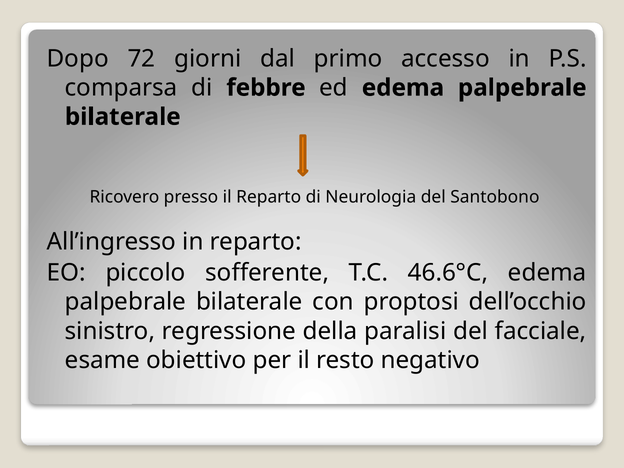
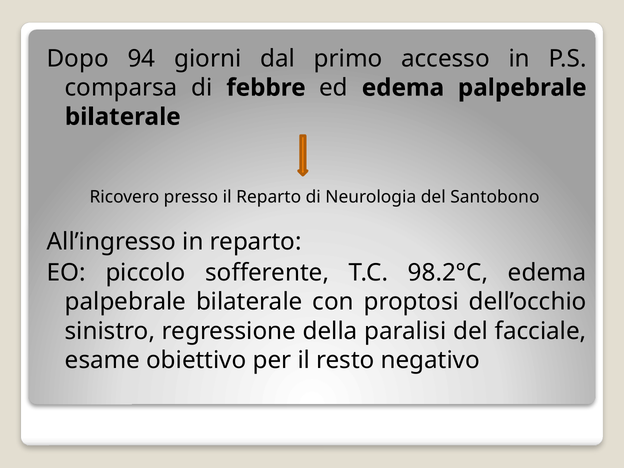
72: 72 -> 94 (141, 59)
46.6°C: 46.6°C -> 98.2°C (448, 273)
